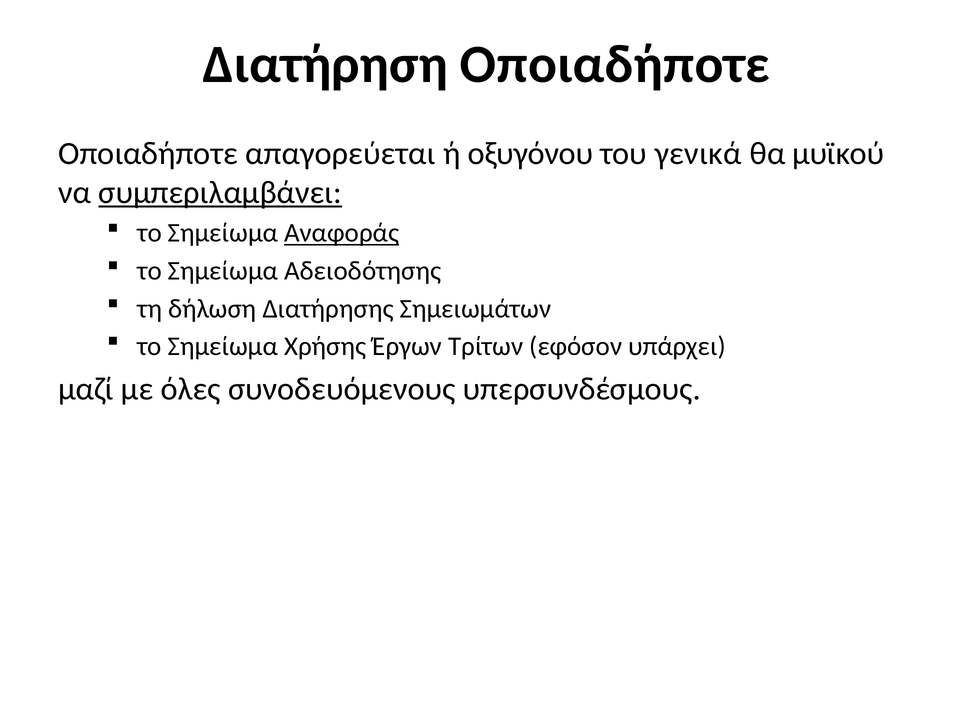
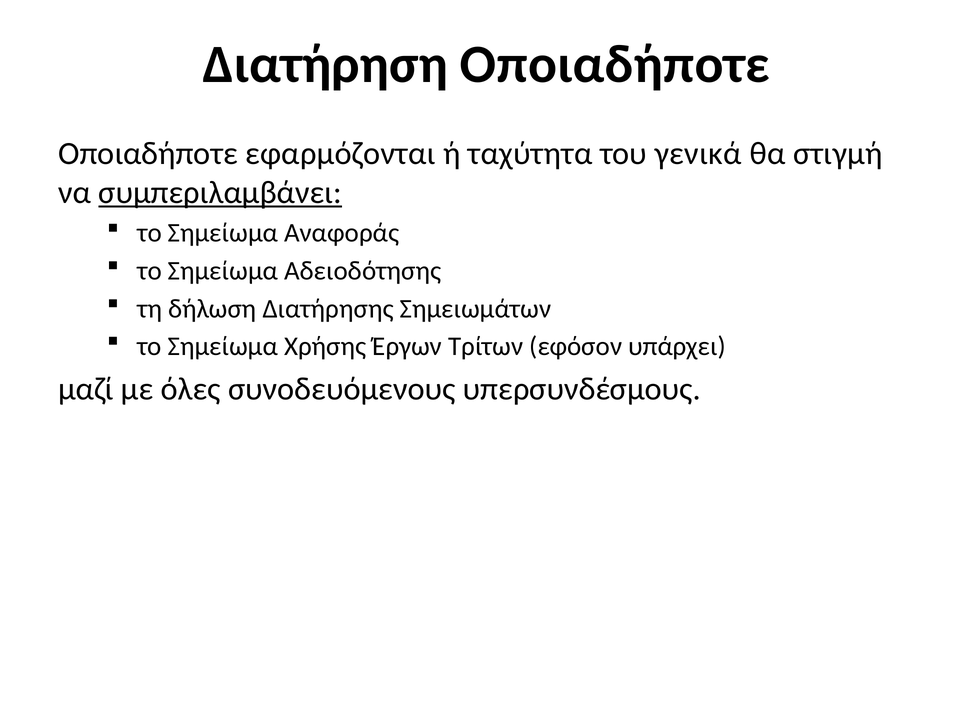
απαγορεύεται: απαγορεύεται -> εφαρμόζονται (340, 154)
οξυγόνου: οξυγόνου -> ταχύτητα (530, 154)
μυϊκού: μυϊκού -> στιγμή (838, 154)
Αναφοράς underline: present -> none (342, 233)
